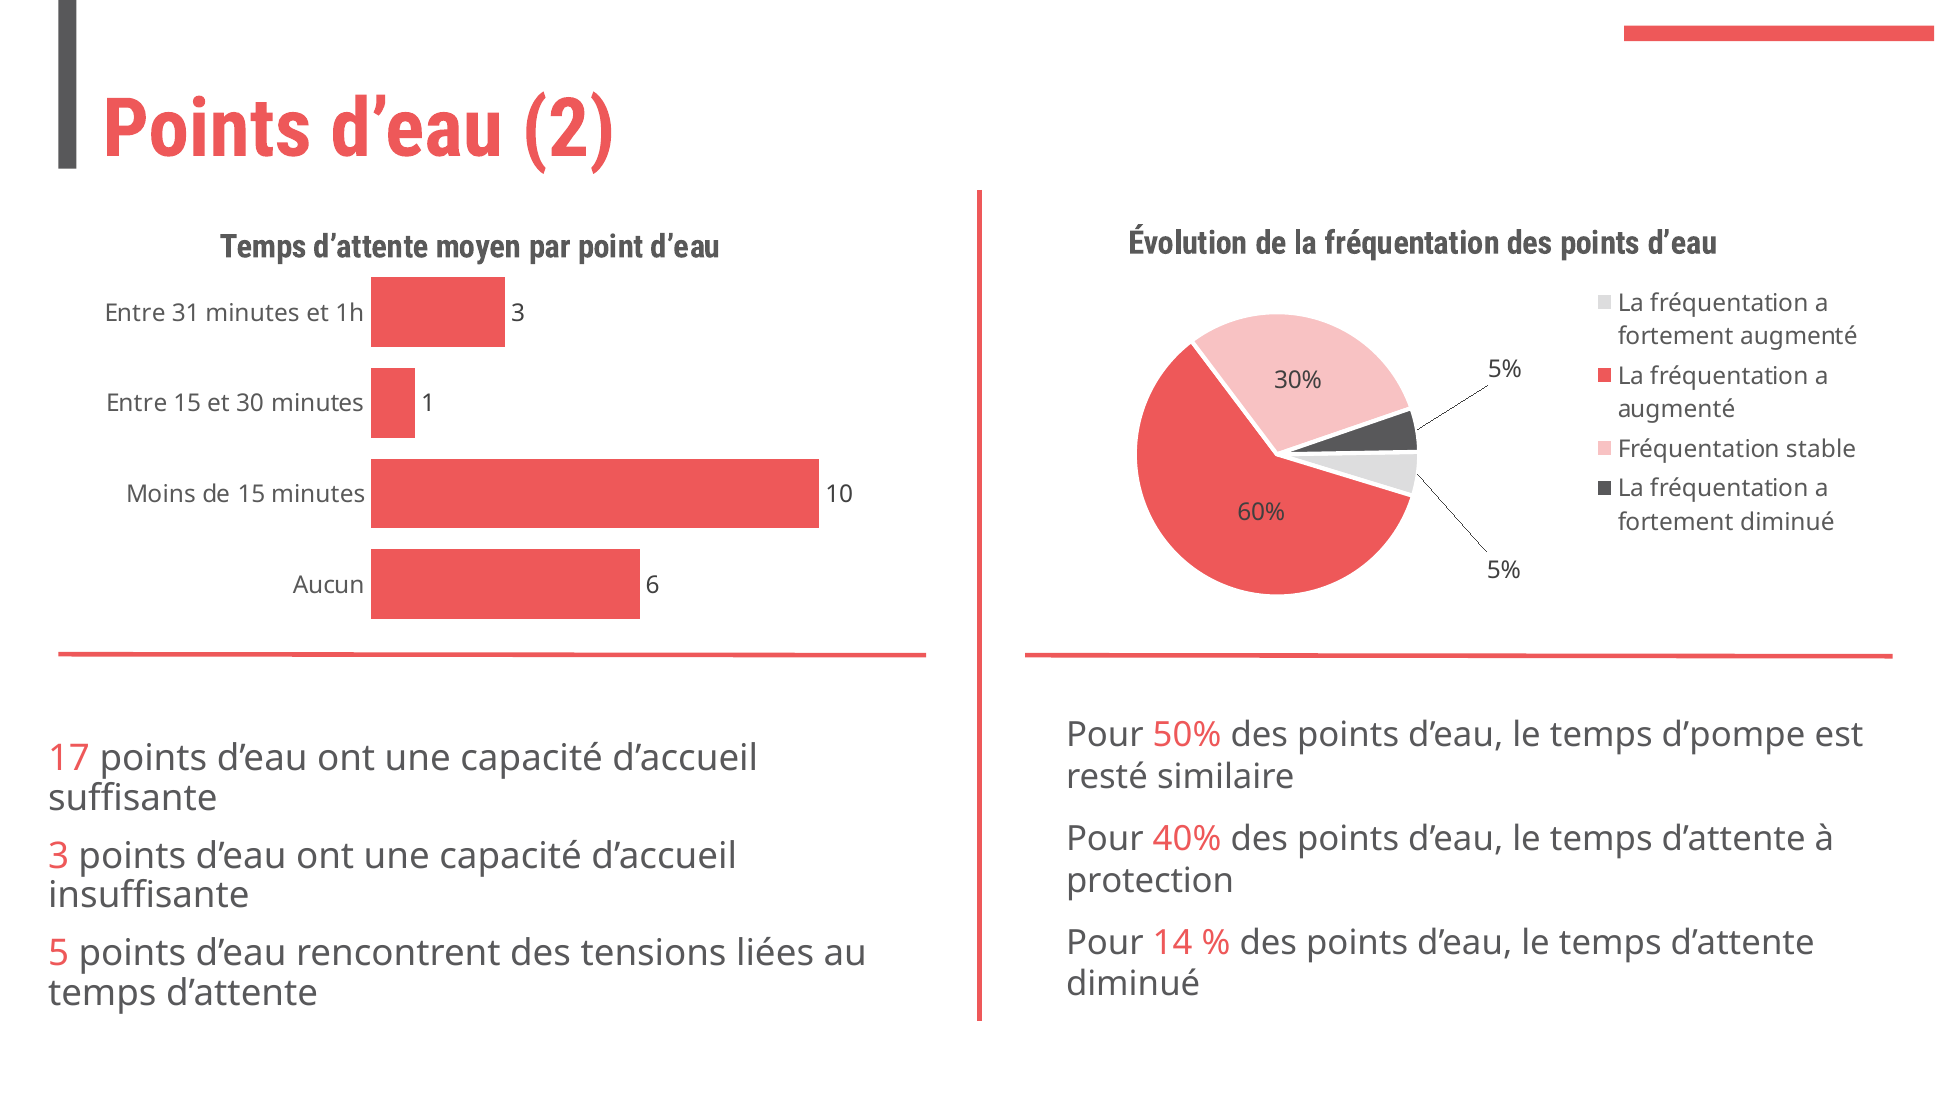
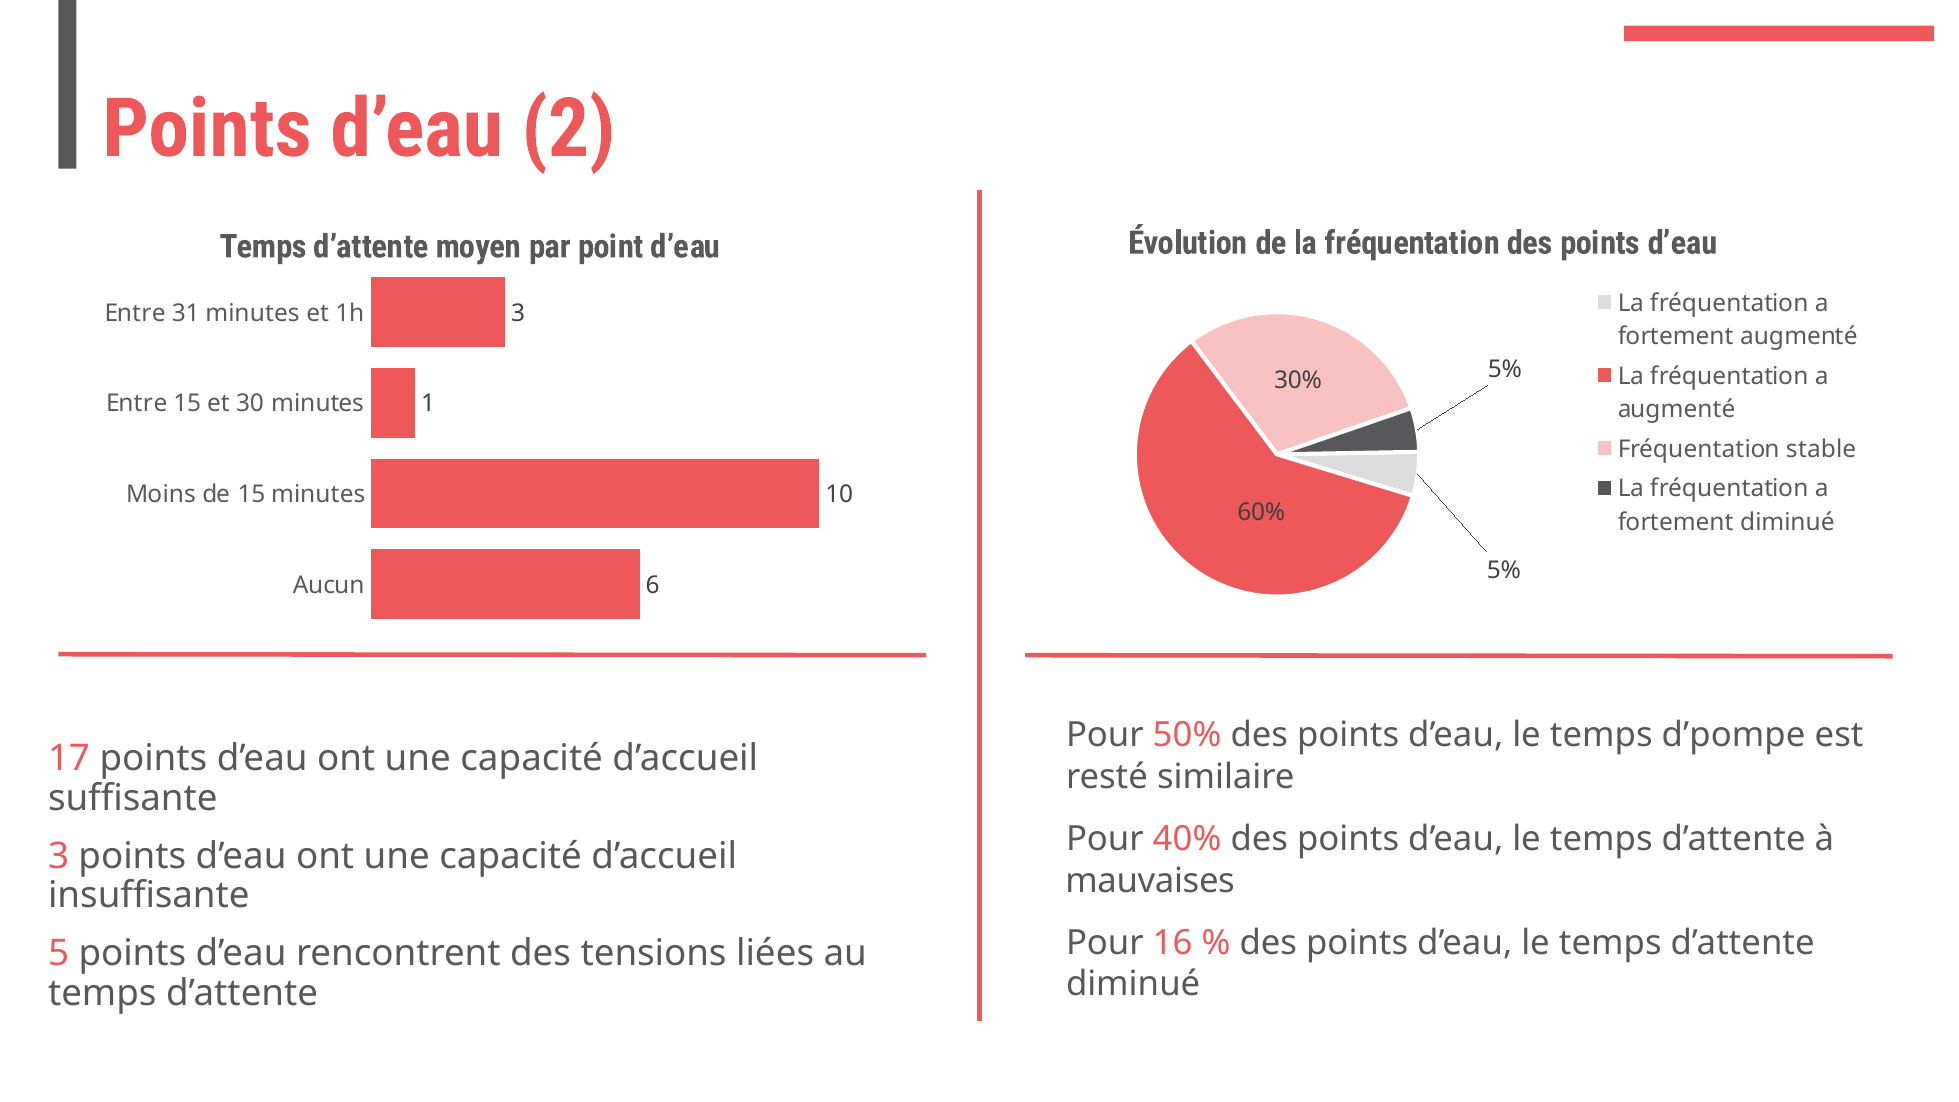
protection: protection -> mauvaises (1150, 881)
14: 14 -> 16 (1173, 943)
